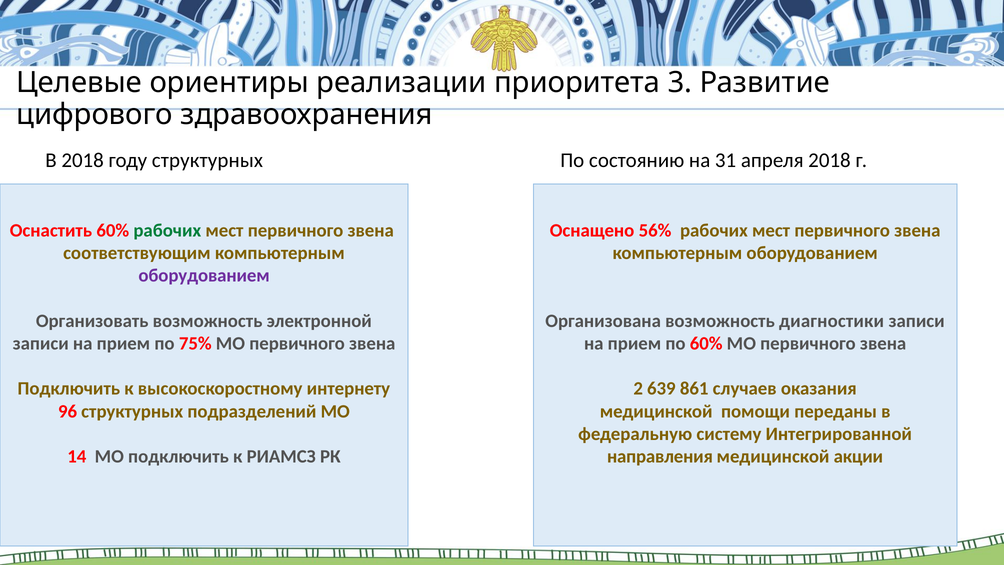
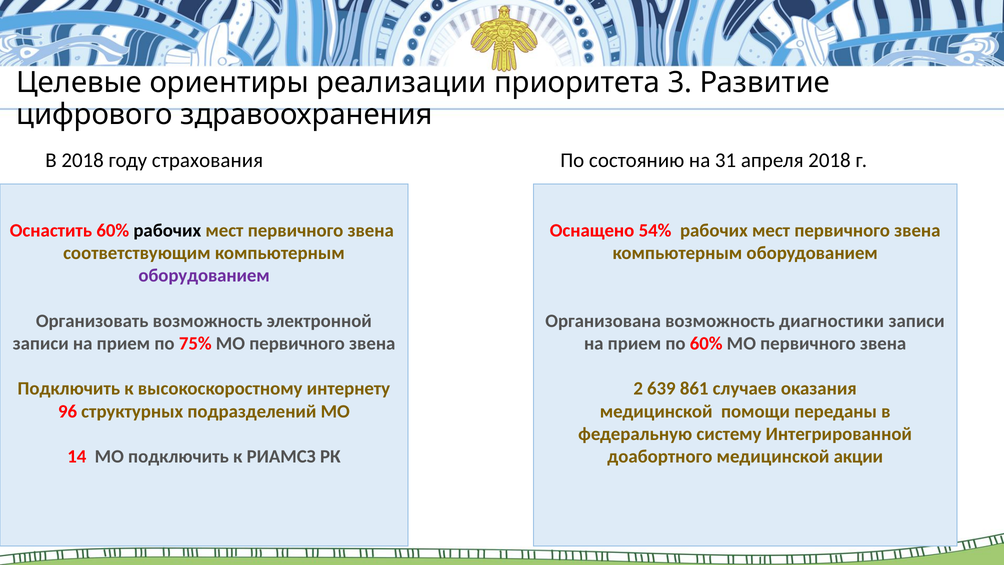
году структурных: структурных -> страхования (207, 160)
рабочих colour: green -> black (167, 230)
56%: 56% -> 54% (655, 230)
направления: направления -> доабортного (660, 456)
